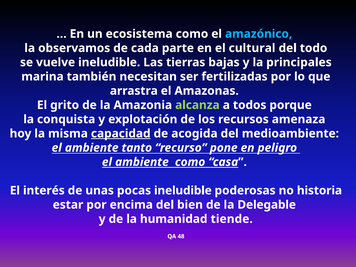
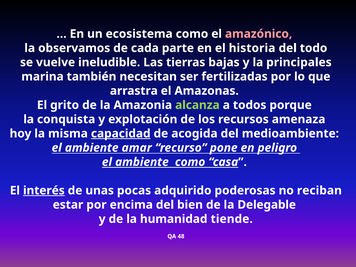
amazónico colour: light blue -> pink (259, 34)
cultural: cultural -> historia (252, 48)
tanto: tanto -> amar (137, 148)
interés underline: none -> present (44, 190)
pocas ineludible: ineludible -> adquirido (183, 190)
historia: historia -> reciban (319, 190)
